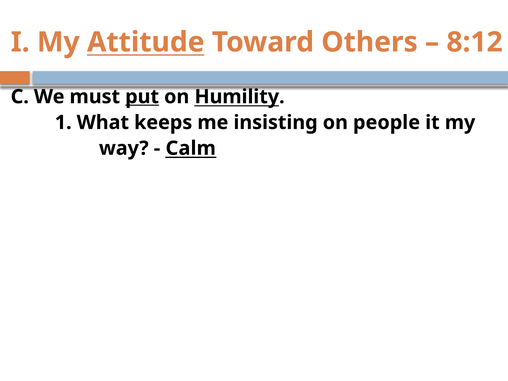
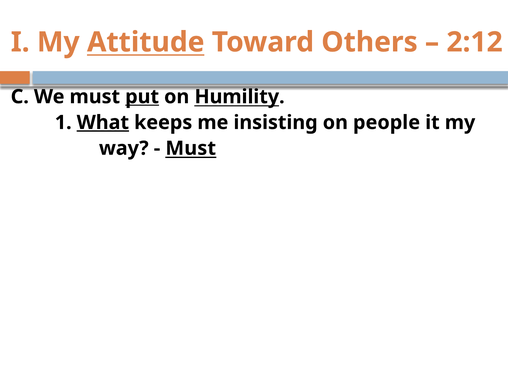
8:12: 8:12 -> 2:12 (475, 42)
What underline: none -> present (103, 122)
Calm: Calm -> Must (191, 148)
